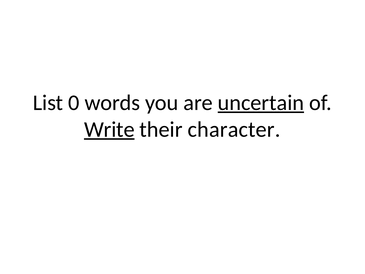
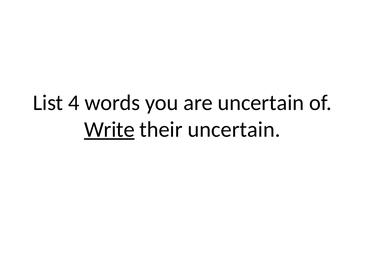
0: 0 -> 4 (74, 103)
uncertain underline: present -> none (261, 103)
their character: character -> uncertain (234, 129)
